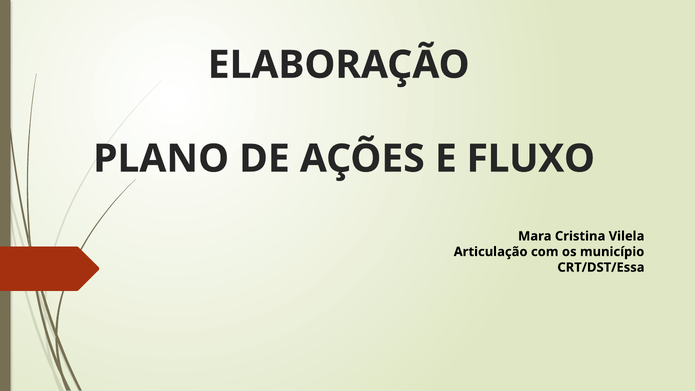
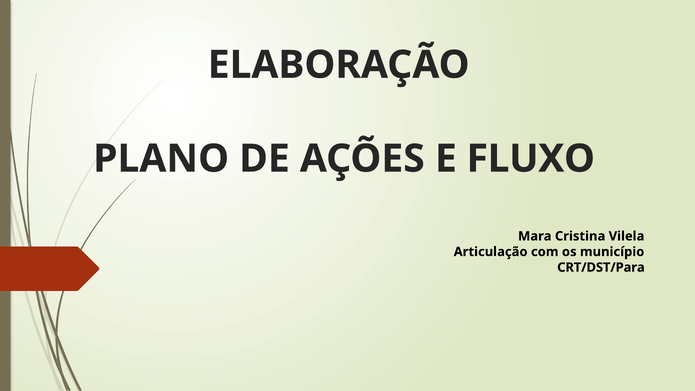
CRT/DST/Essa: CRT/DST/Essa -> CRT/DST/Para (601, 267)
